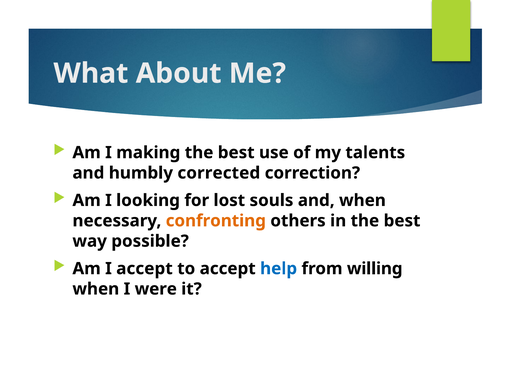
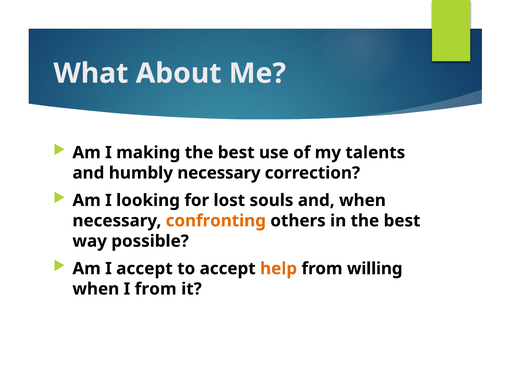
humbly corrected: corrected -> necessary (219, 173)
help colour: blue -> orange (279, 269)
I were: were -> from (156, 289)
